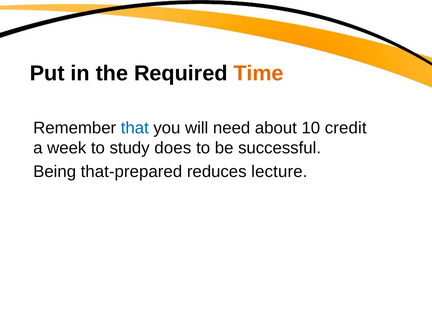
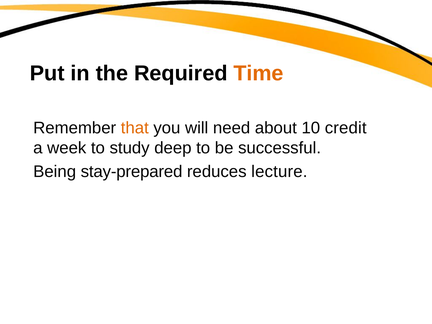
that colour: blue -> orange (135, 128)
does: does -> deep (173, 148)
that-prepared: that-prepared -> stay-prepared (132, 172)
